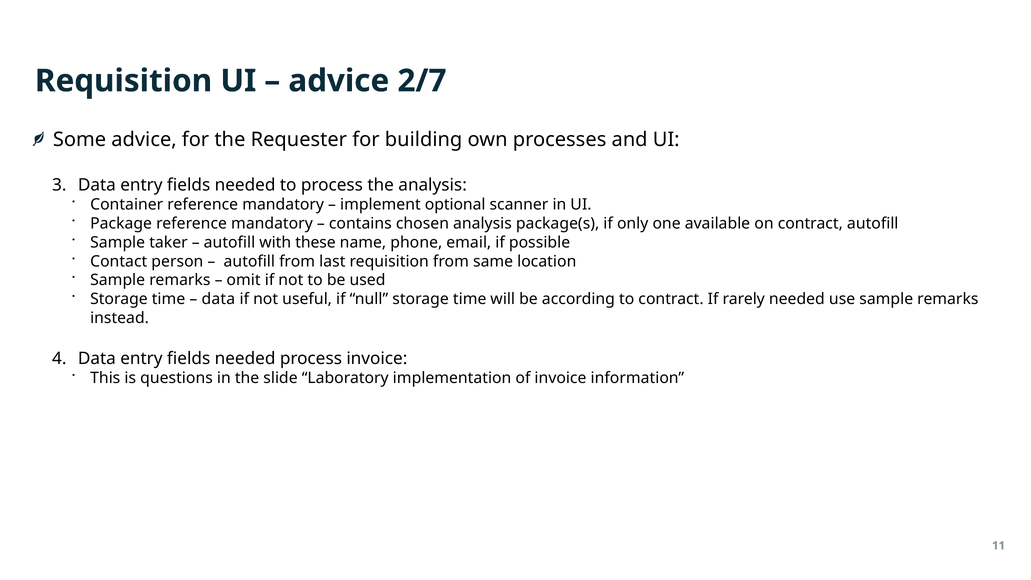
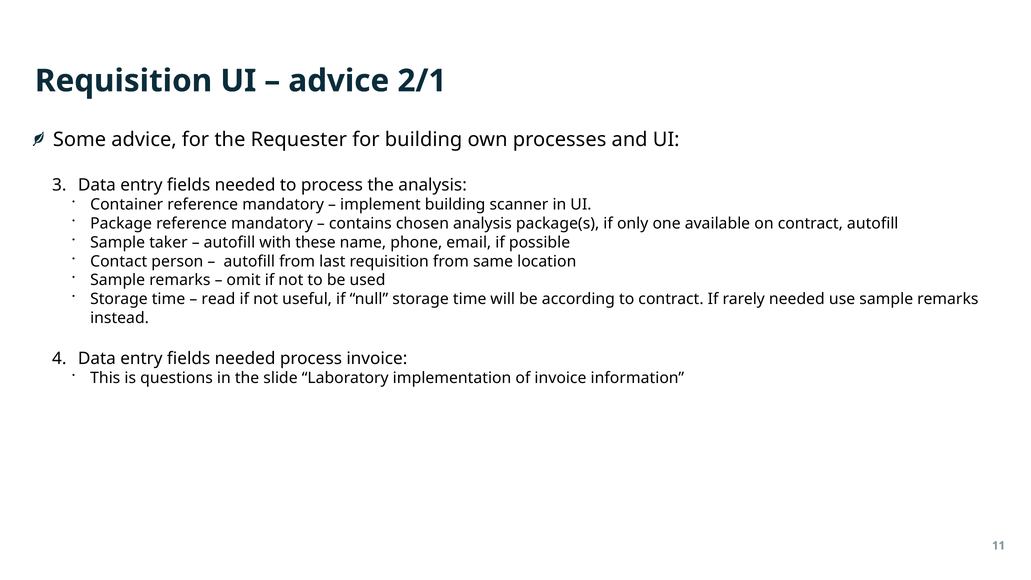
2/7: 2/7 -> 2/1 (422, 81)
implement optional: optional -> building (455, 205)
data: data -> read (218, 299)
